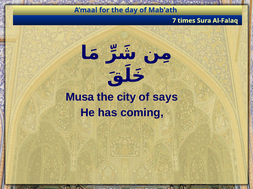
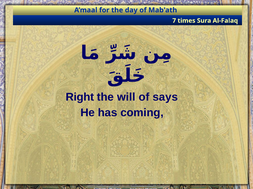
Musa: Musa -> Right (80, 97)
city: city -> will (126, 97)
